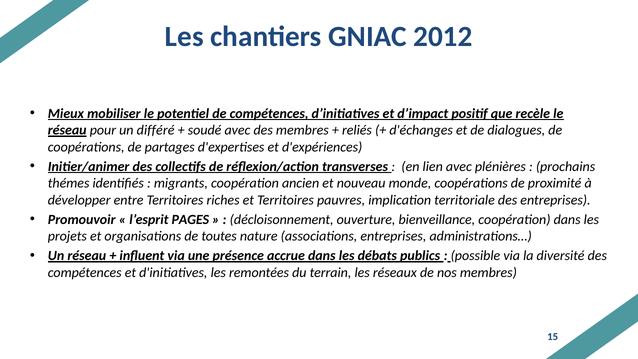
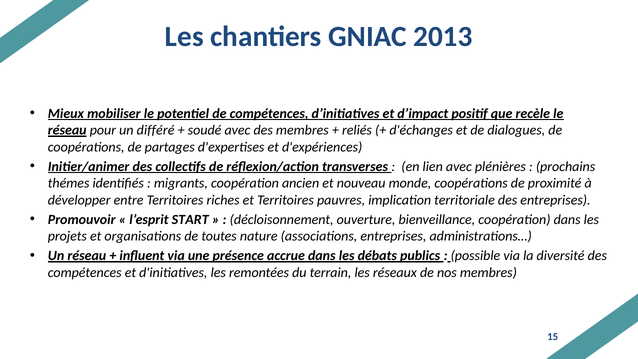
2012: 2012 -> 2013 (443, 36)
PAGES: PAGES -> START (190, 219)
